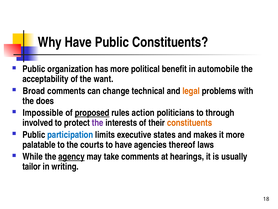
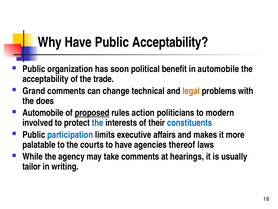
Public Constituents: Constituents -> Acceptability (170, 42)
has more: more -> soon (120, 69)
want: want -> trade (104, 79)
Broad: Broad -> Grand (34, 91)
Impossible: Impossible -> Automobile (43, 113)
through: through -> modern (220, 113)
the colour: purple -> blue (98, 123)
constituents colour: orange -> blue (190, 123)
states: states -> affairs (165, 134)
agency underline: present -> none (71, 156)
